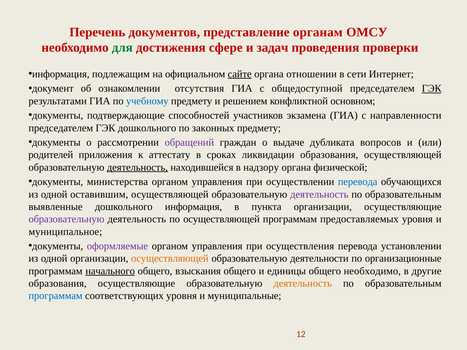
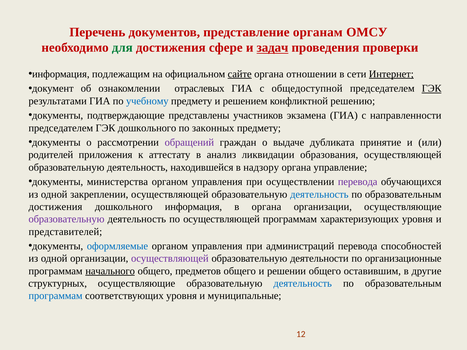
задач underline: none -> present (272, 48)
Интернет underline: none -> present (391, 74)
отсутствия: отсутствия -> отраслевых (200, 89)
основном: основном -> решению (353, 101)
способностей: способностей -> представлены (199, 116)
вопросов: вопросов -> принятие (381, 143)
сроках: сроках -> анализ (221, 155)
деятельность underline: present -> none (137, 167)
физической: физической -> управление (340, 167)
перевода colour: blue -> purple (358, 182)
оставившим: оставившим -> закреплении (99, 194)
деятельность colour: purple -> blue (319, 194)
выявленные: выявленные -> достижения (55, 207)
в пункта: пункта -> органа (266, 207)
предоставляемых: предоставляемых -> характеризующих (360, 219)
муниципальное: муниципальное -> представителей (65, 232)
оформляемые colour: purple -> blue (117, 246)
осуществления: осуществления -> администраций (300, 246)
установлении: установлении -> способностей (411, 246)
осуществляющей colour: orange -> purple (170, 259)
взыскания: взыскания -> предметов (198, 271)
единицы: единицы -> решении (287, 271)
общего необходимо: необходимо -> оставившим (372, 271)
образования: образования -> структурных (58, 284)
деятельность colour: orange -> blue (303, 284)
